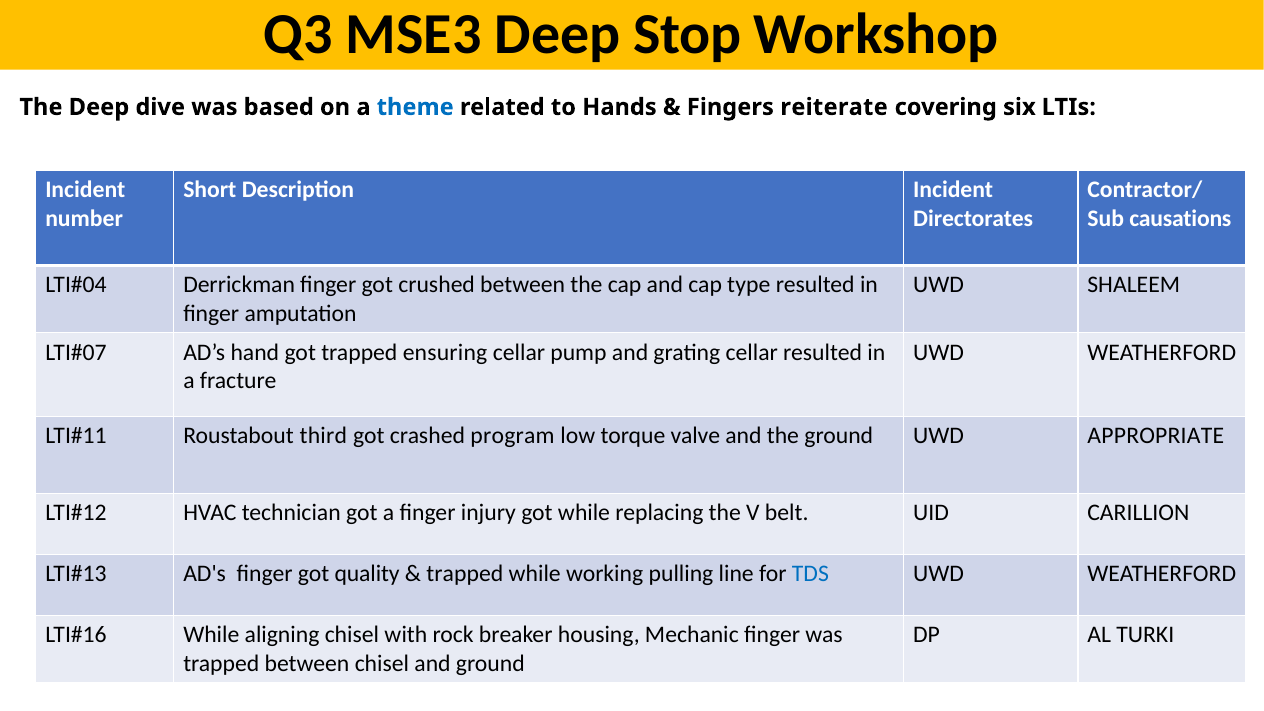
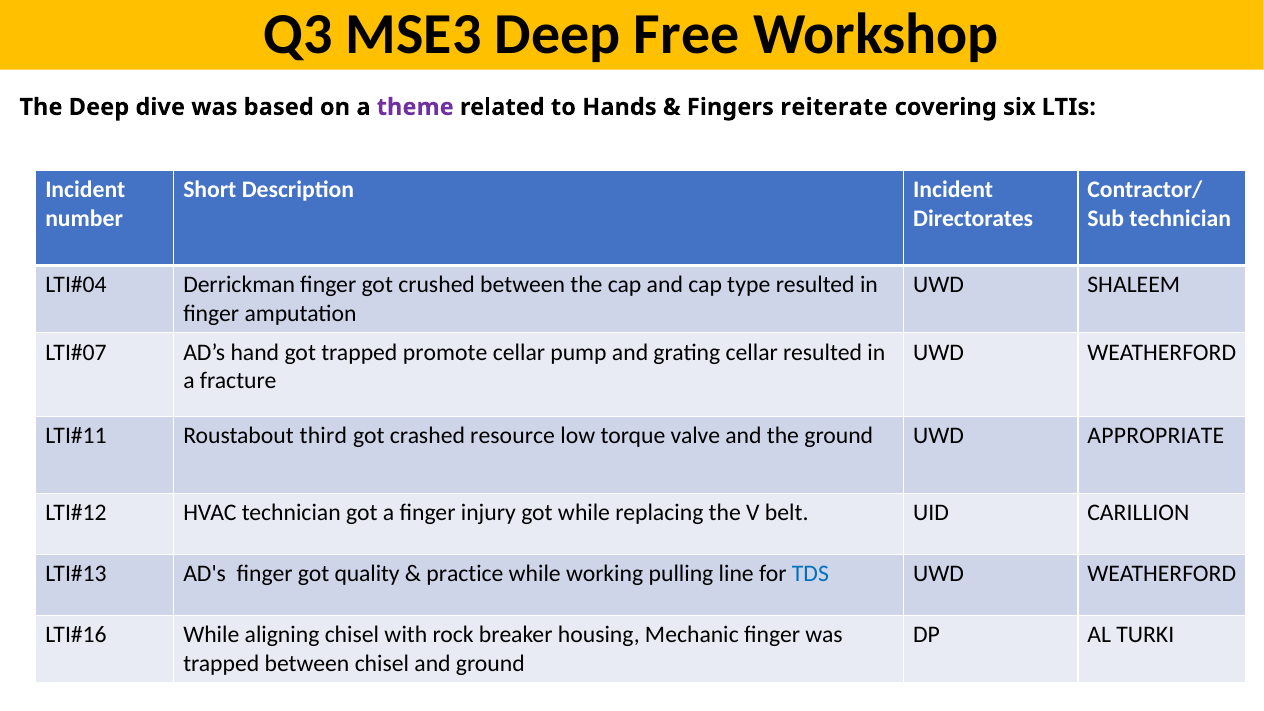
Stop: Stop -> Free (687, 34)
theme colour: blue -> purple (415, 107)
causations: causations -> technician (1180, 219)
ensuring: ensuring -> promote (445, 352)
program: program -> resource (513, 436)
trapped: trapped -> practice (465, 574)
